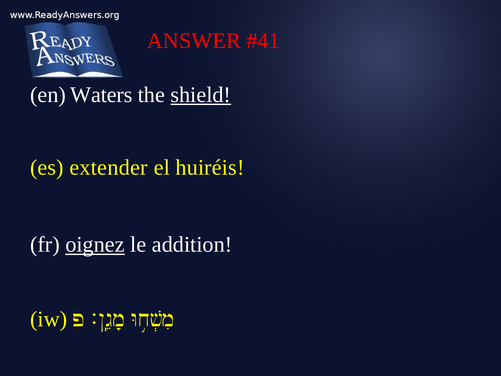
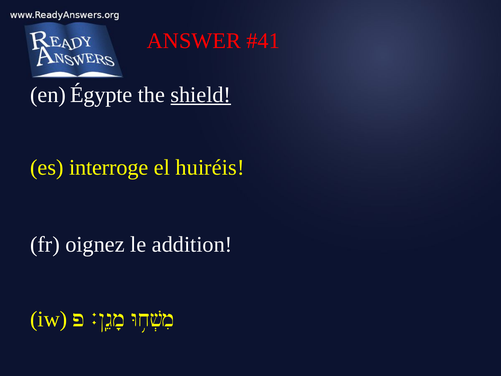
Waters: Waters -> Égypte (101, 95)
extender: extender -> interroge (109, 167)
oignez underline: present -> none (95, 244)
